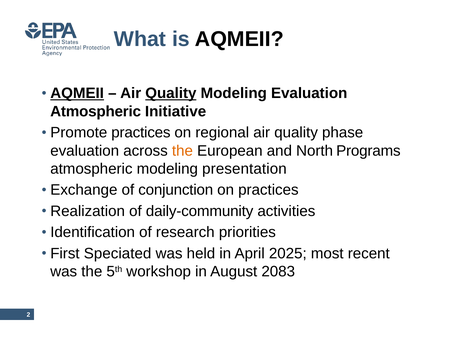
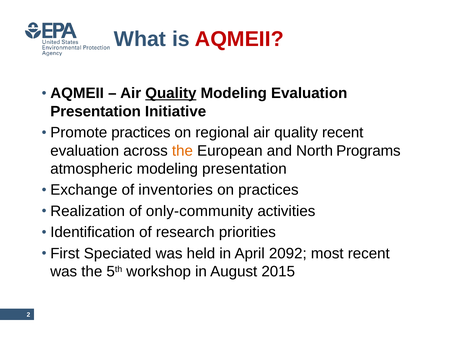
AQMEII colour: black -> red (239, 39)
AQMEII underline: present -> none (77, 93)
Atmospheric: Atmospheric -> Presentation (96, 111)
quality phase: phase -> recent (343, 132)
conjunction: conjunction -> inventories (176, 190)
daily-community: daily-community -> only-community (200, 211)
2025: 2025 -> 2092 (288, 253)
2083: 2083 -> 2015 (278, 271)
